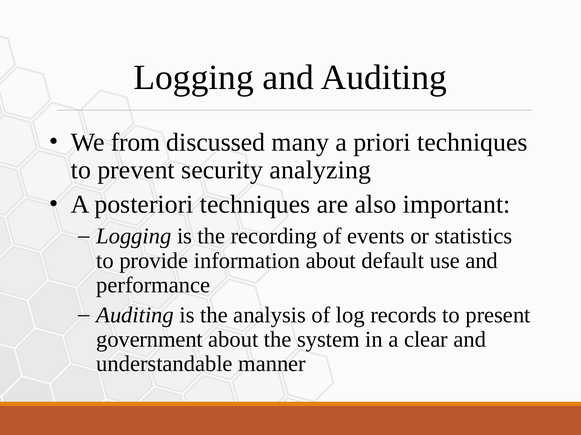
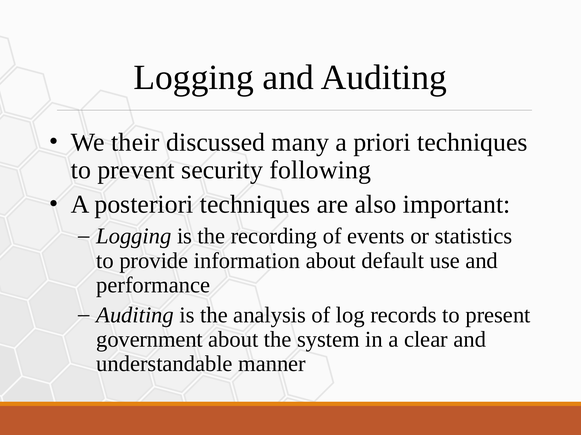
from: from -> their (135, 143)
analyzing: analyzing -> following (320, 170)
